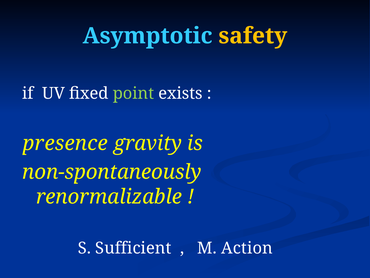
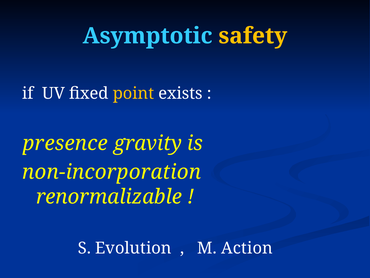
point colour: light green -> yellow (133, 93)
non-spontaneously: non-spontaneously -> non-incorporation (112, 172)
Sufficient: Sufficient -> Evolution (133, 248)
